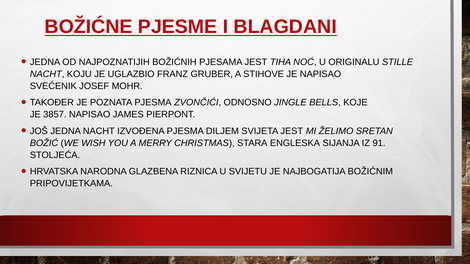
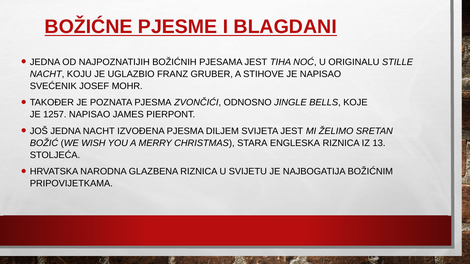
3857: 3857 -> 1257 (55, 115)
ENGLESKA SIJANJA: SIJANJA -> RIZNICA (341, 143)
91: 91 -> 13 (379, 143)
